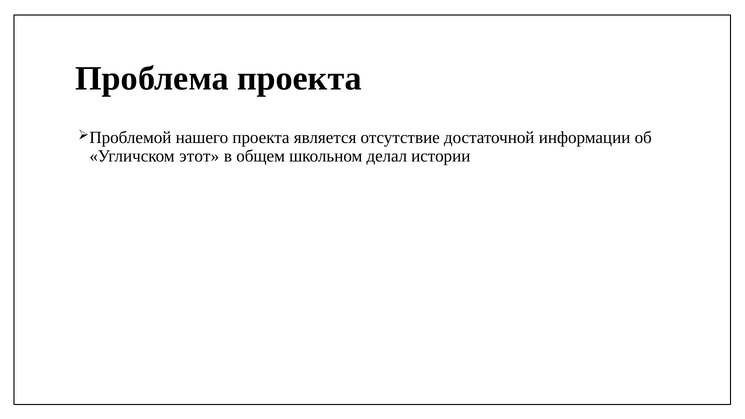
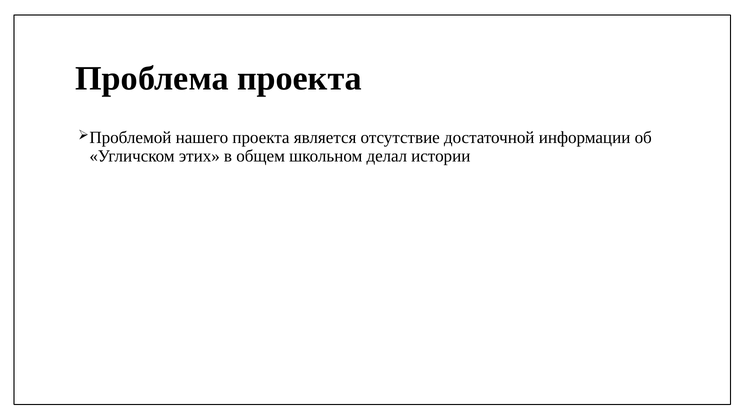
этот: этот -> этих (199, 156)
